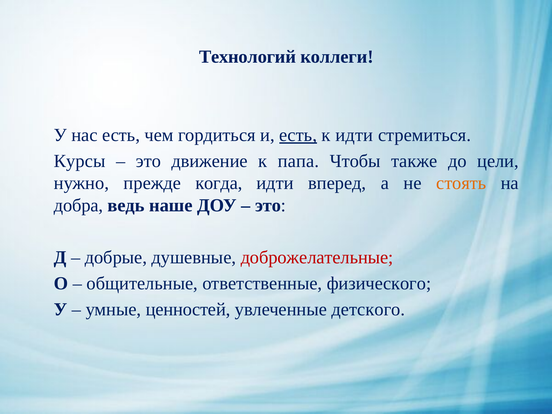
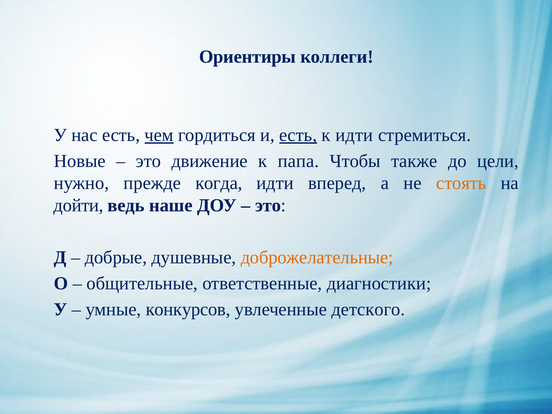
Технологий: Технологий -> Ориентиры (248, 57)
чем underline: none -> present (159, 135)
Курсы: Курсы -> Новые (80, 161)
добра: добра -> дойти (79, 205)
доброжелательные colour: red -> orange (317, 257)
физического: физического -> диагностики (379, 283)
ценностей: ценностей -> конкурсов (188, 310)
